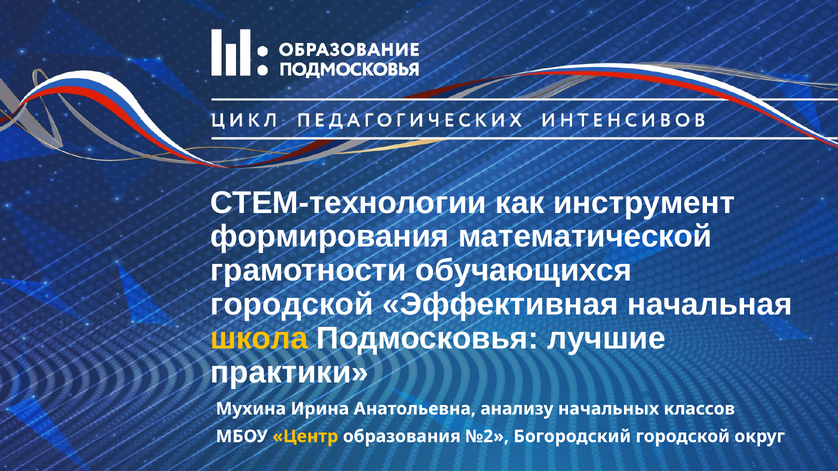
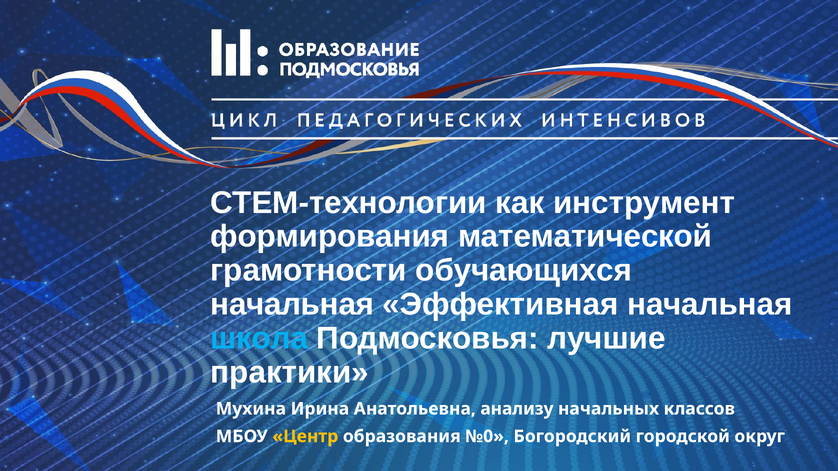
городской: городской -> начальная (292, 305)
школа colour: yellow -> light blue (259, 339)
№2: №2 -> №0 (487, 437)
